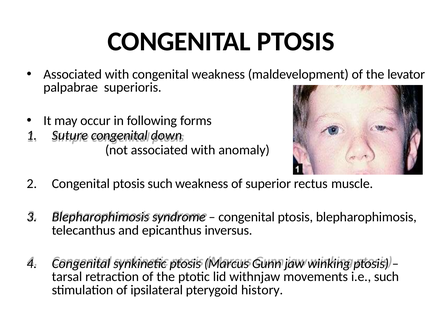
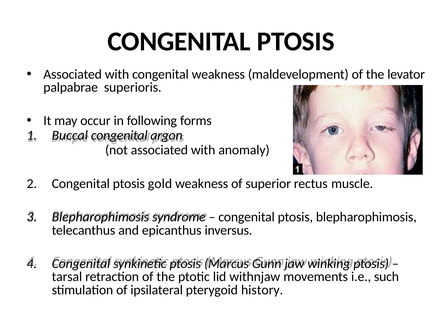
Suture: Suture -> Buccal (70, 135)
down: down -> argon (167, 135)
ptosis such: such -> gold (160, 183)
